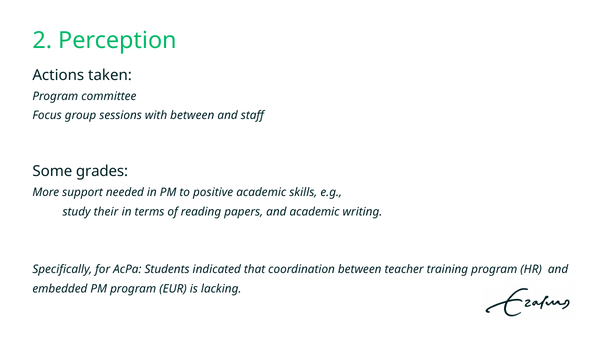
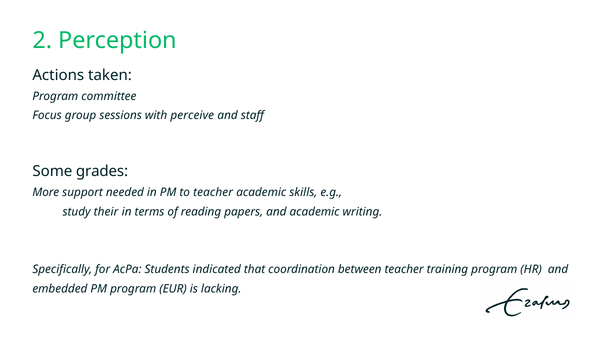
with between: between -> perceive (192, 116)
to positive: positive -> teacher (213, 193)
